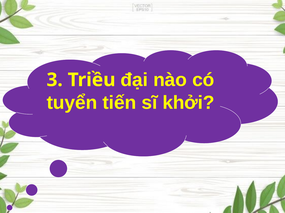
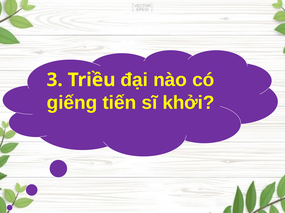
tuyển: tuyển -> giếng (72, 103)
